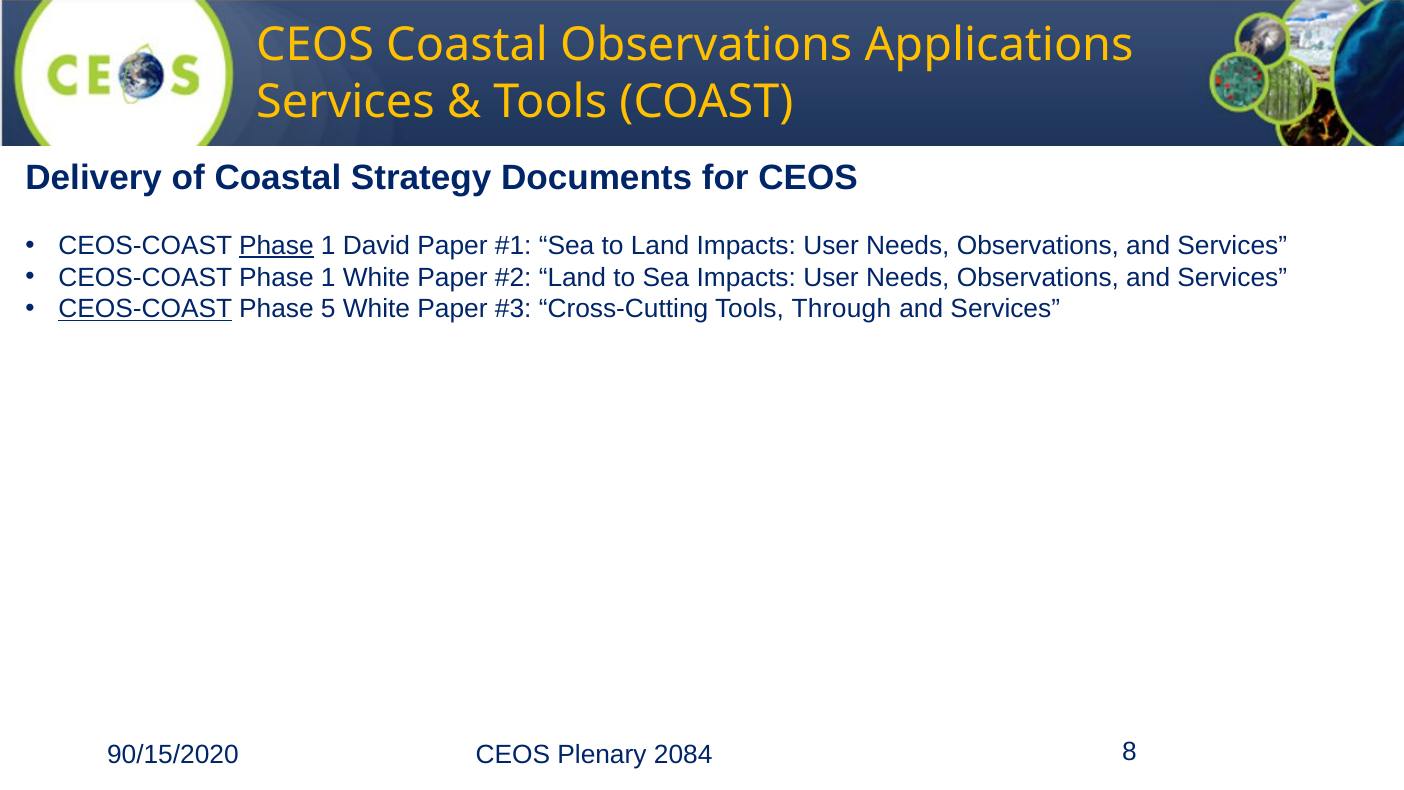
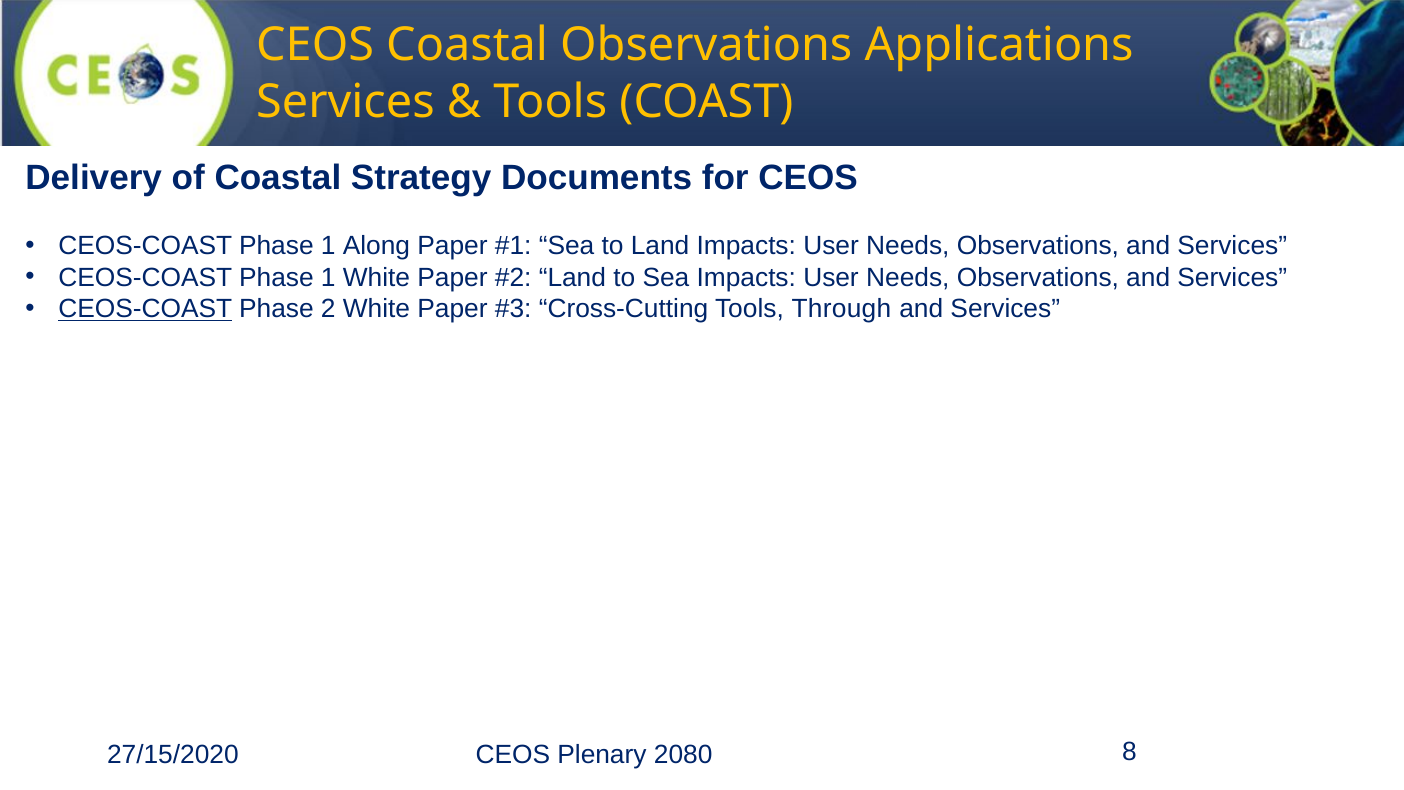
Phase underline: present -> none (276, 246)
David: David -> Along (376, 246)
5: 5 -> 2 (328, 309)
90/15/2020: 90/15/2020 -> 27/15/2020 (173, 755)
2084: 2084 -> 2080 (683, 755)
